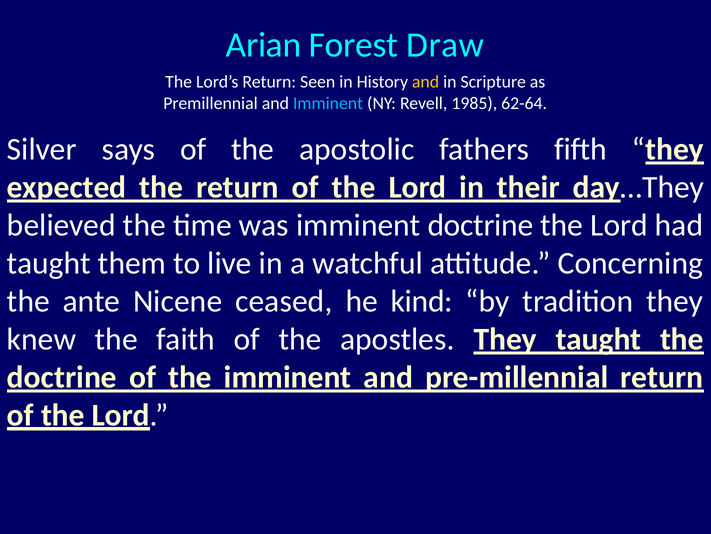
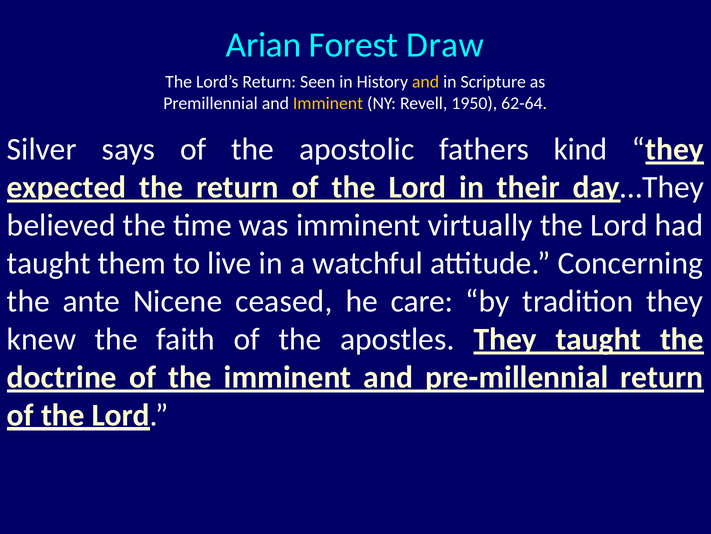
Imminent colour: light blue -> yellow (328, 103)
1985: 1985 -> 1950 (474, 103)
fifth: fifth -> kind (581, 149)
imminent doctrine: doctrine -> virtually (480, 225)
kind: kind -> care (422, 301)
